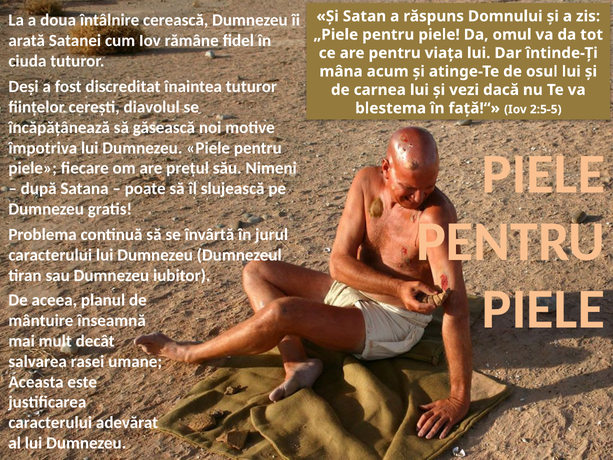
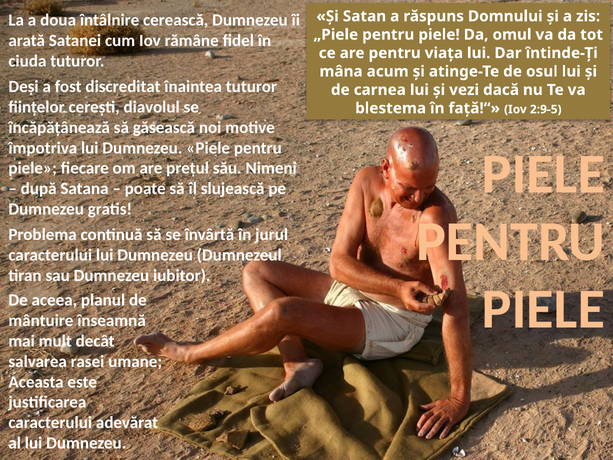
2:5-5: 2:5-5 -> 2:9-5 (546, 109)
